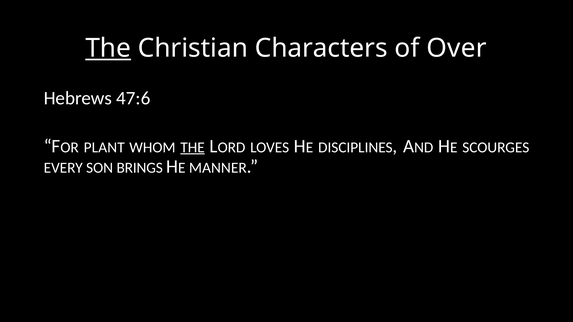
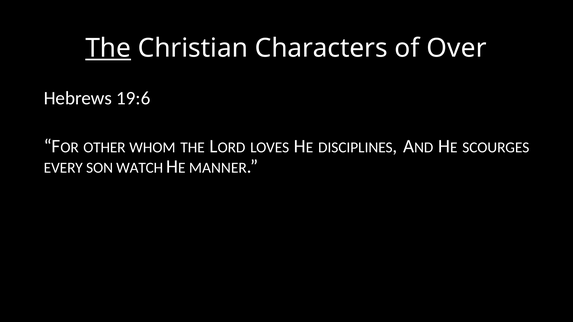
47:6: 47:6 -> 19:6 (133, 98)
PLANT: PLANT -> OTHER (104, 147)
THE underline: present -> none (193, 147)
BRINGS: BRINGS -> WATCH (140, 168)
